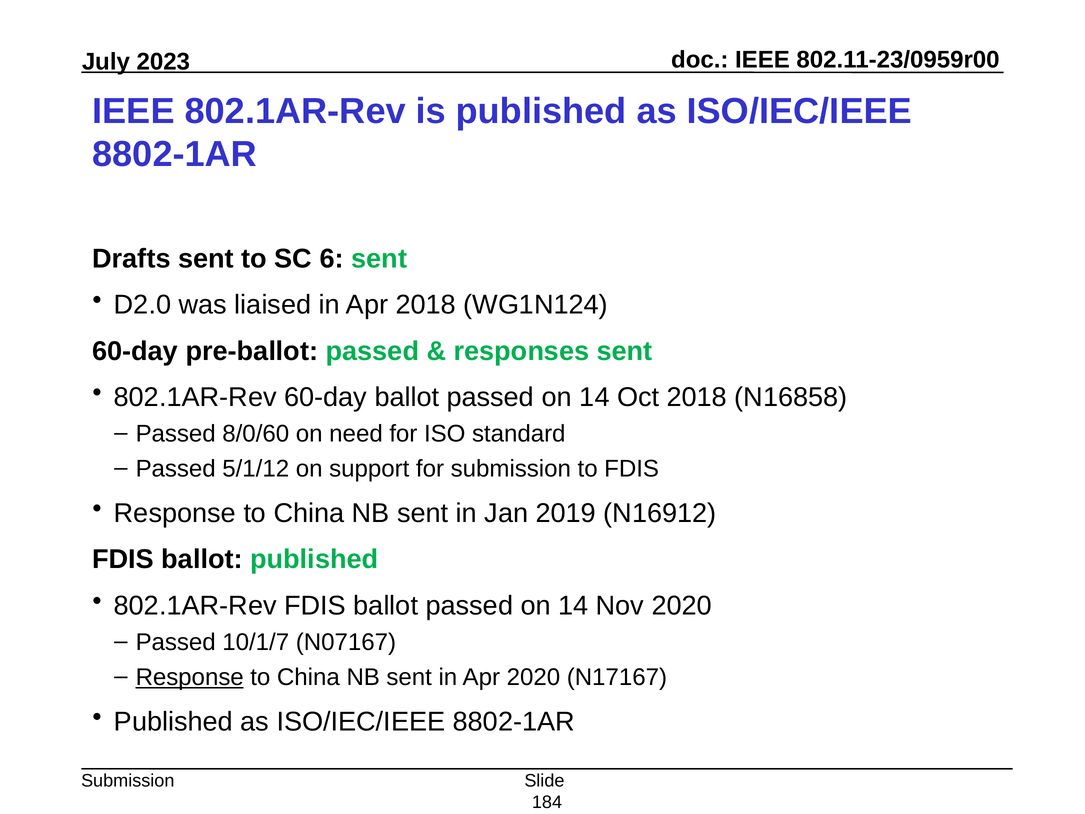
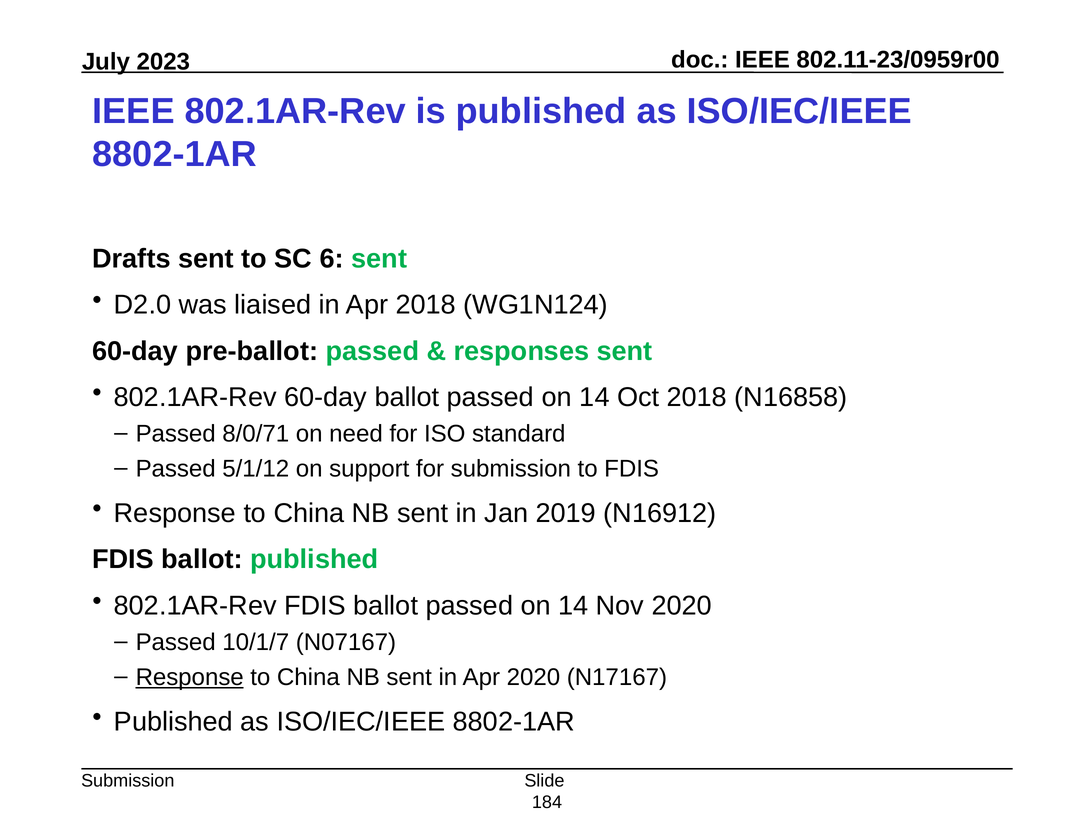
8/0/60: 8/0/60 -> 8/0/71 (256, 434)
